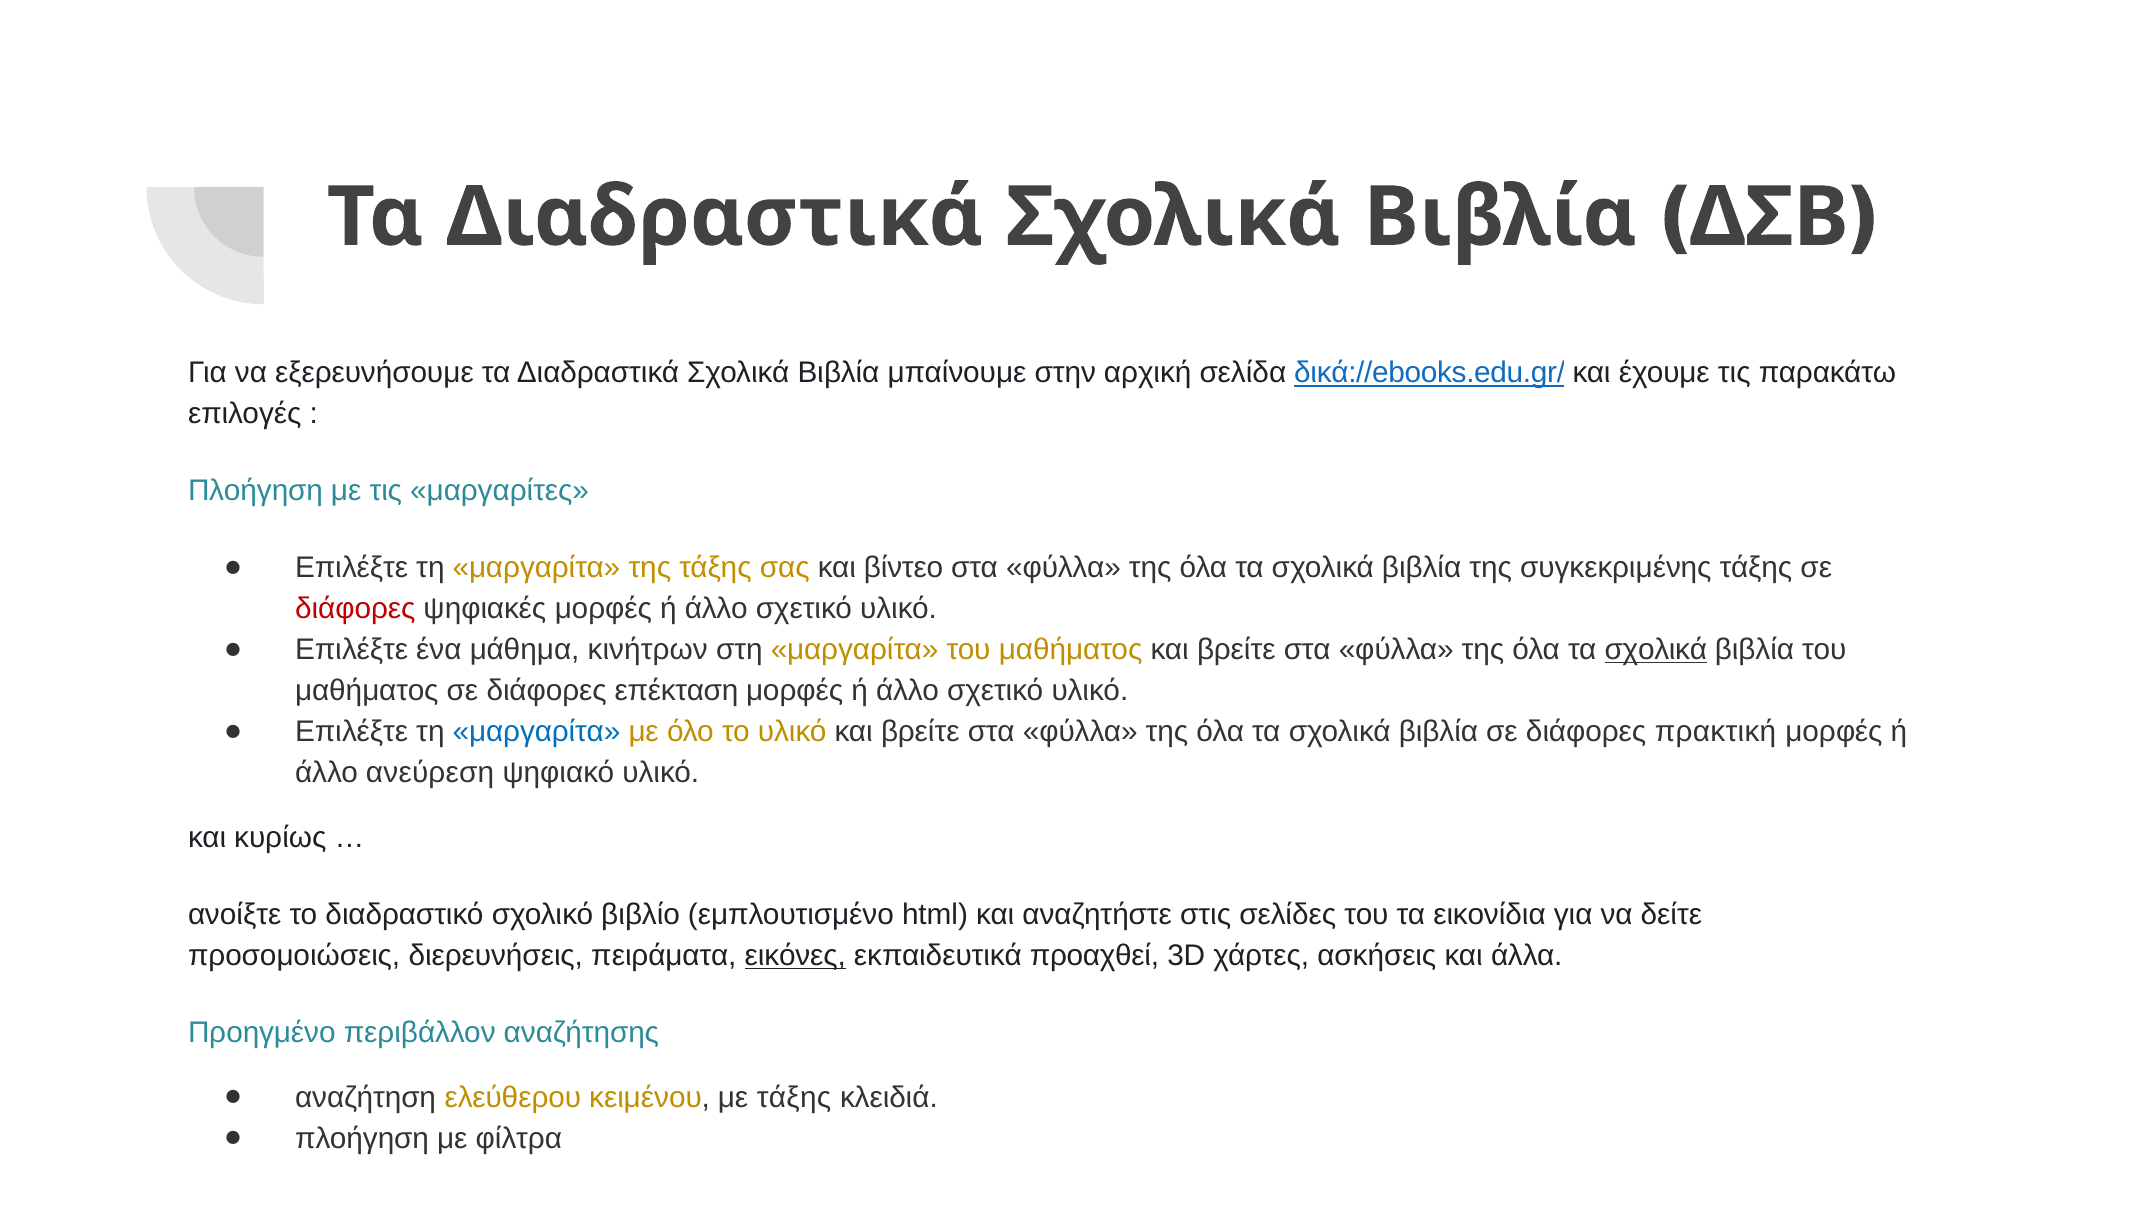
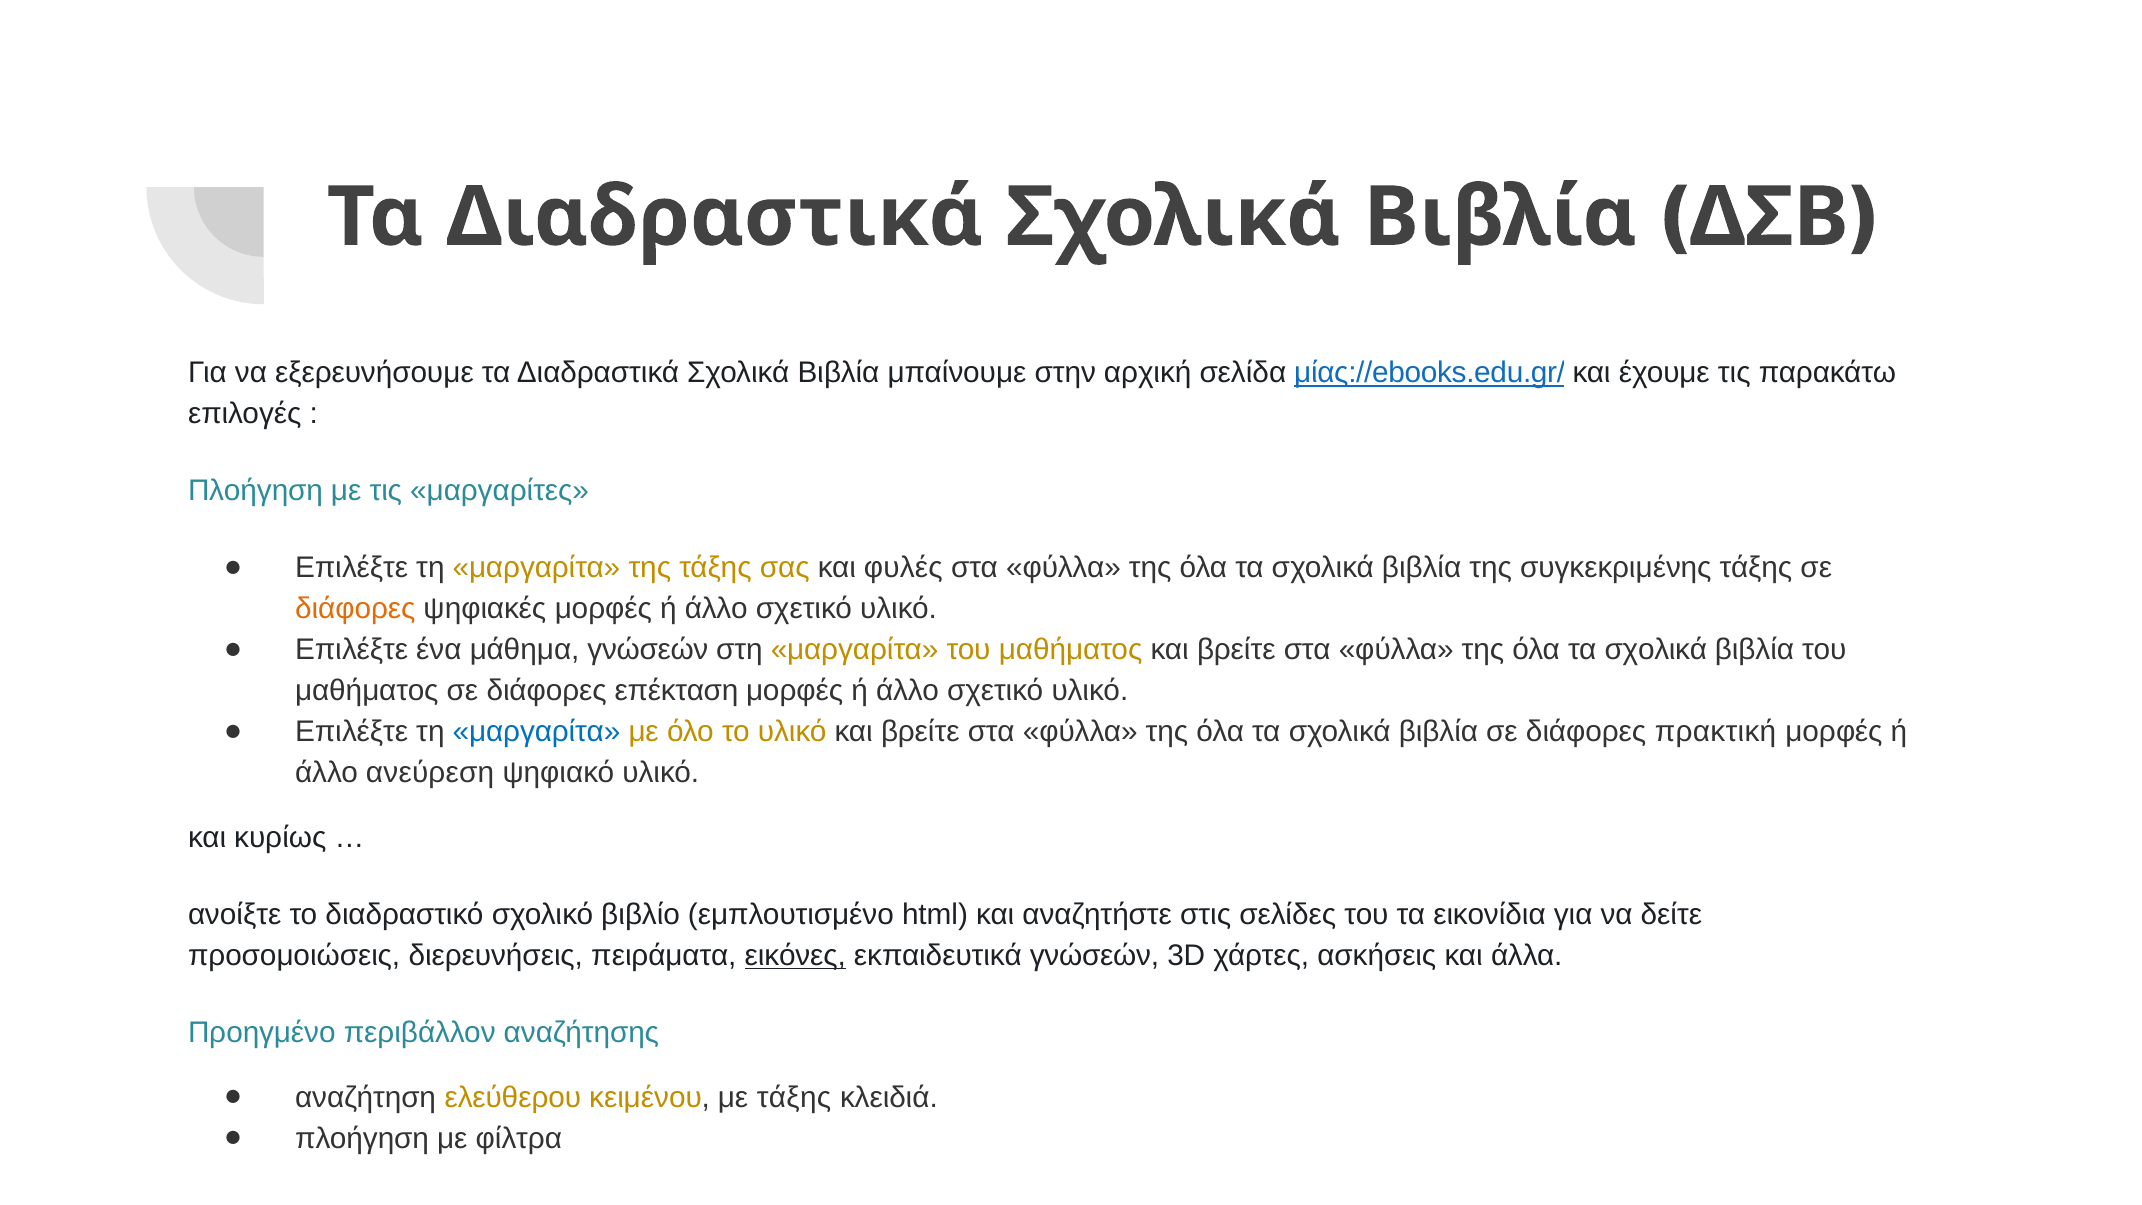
δικά://ebooks.edu.gr/: δικά://ebooks.edu.gr/ -> μίας://ebooks.edu.gr/ (1430, 373)
βίντεο: βίντεο -> φυλές (903, 568)
διάφορες colour: red -> orange (355, 609)
μάθημα κινήτρων: κινήτρων -> γνώσεών (648, 650)
σχολικά underline: present -> none (1656, 650)
εκπαιδευτικά προαχθεί: προαχθεί -> γνώσεών (1094, 956)
